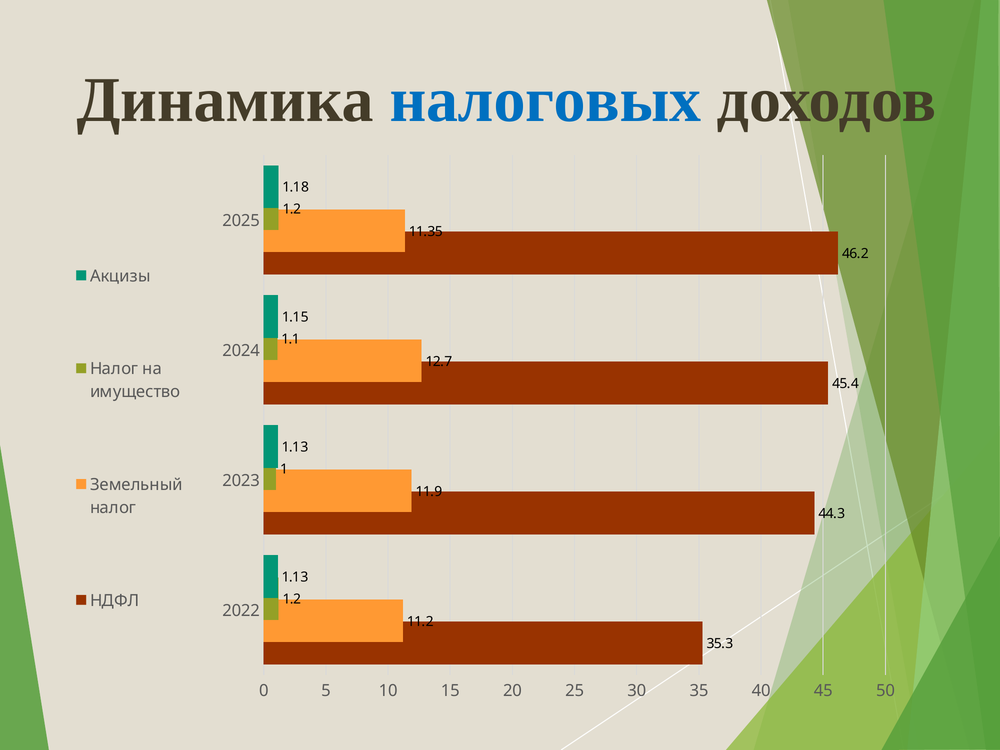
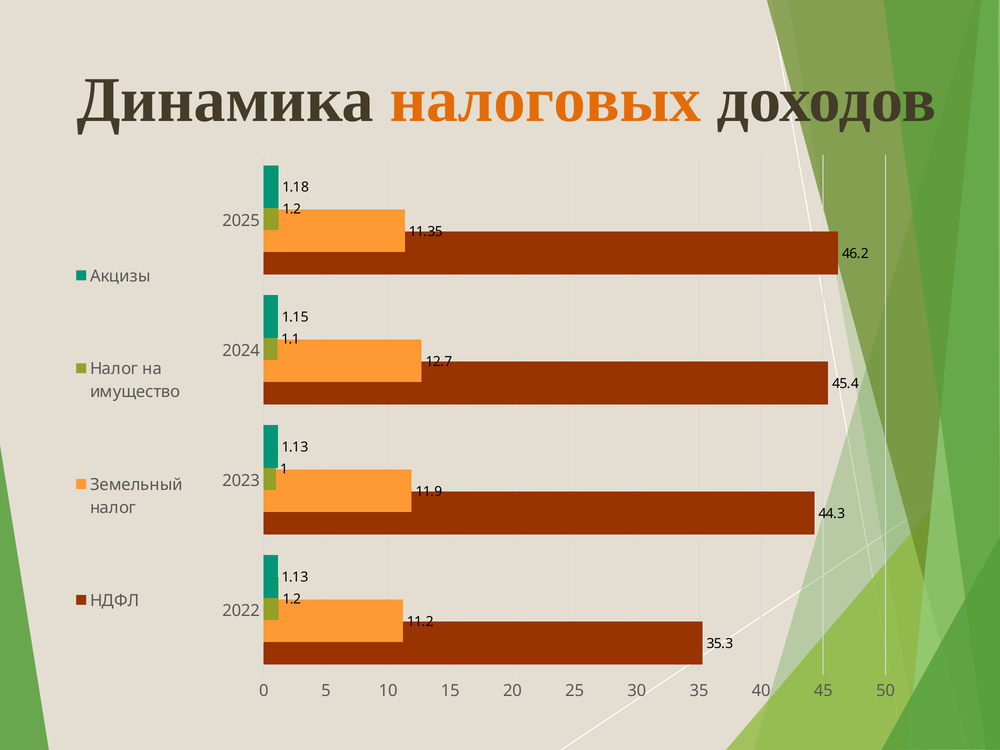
налоговых colour: blue -> orange (546, 100)
